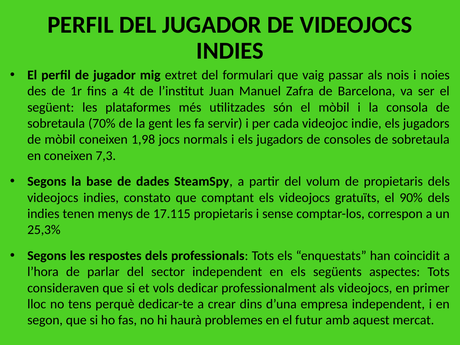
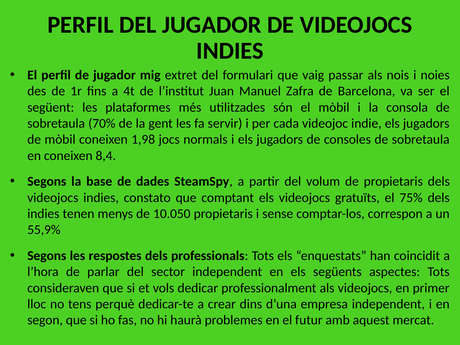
7,3: 7,3 -> 8,4 (106, 156)
90%: 90% -> 75% (411, 198)
17.115: 17.115 -> 10.050 (172, 214)
25,3%: 25,3% -> 55,9% (44, 230)
